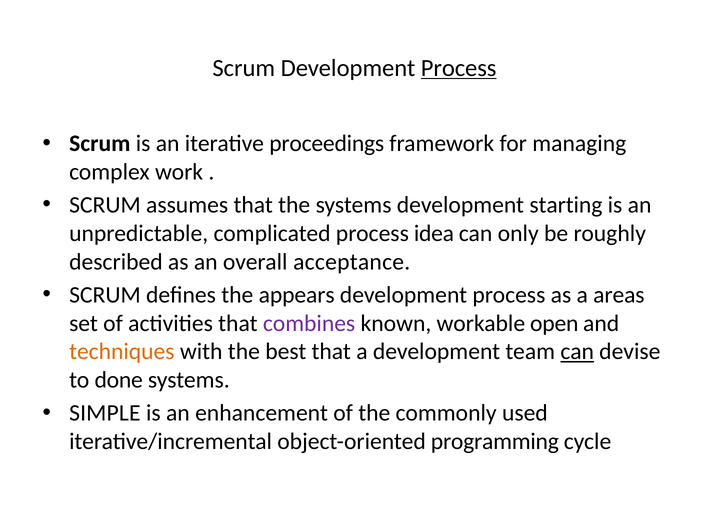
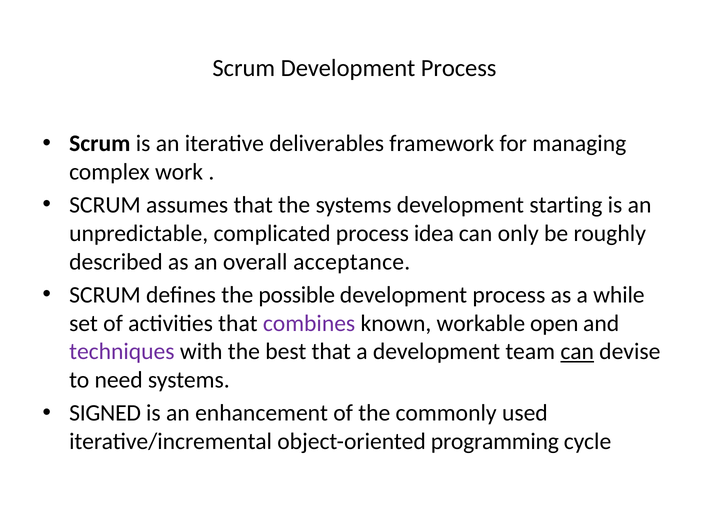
Process underline: present -> none (459, 68)
proceedings: proceedings -> deliverables (327, 143)
appears: appears -> possible (297, 295)
areas: areas -> while (619, 295)
techniques colour: orange -> purple (122, 351)
done: done -> need (119, 380)
SIMPLE: SIMPLE -> SIGNED (105, 413)
